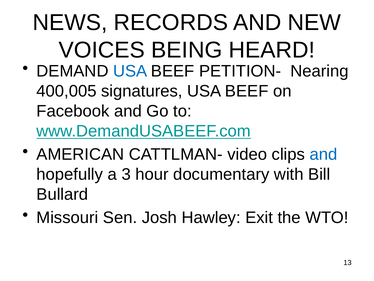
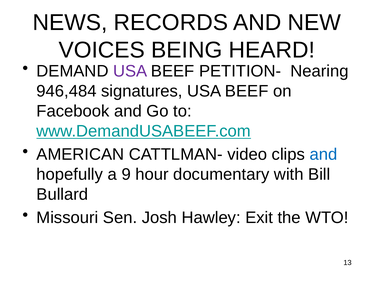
USA colour: blue -> purple (130, 71)
400,005: 400,005 -> 946,484 (67, 91)
3: 3 -> 9 (126, 174)
